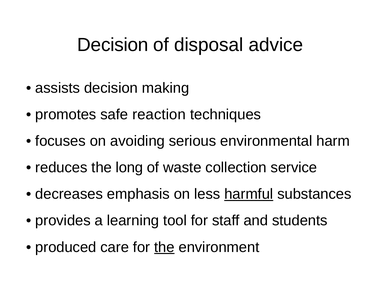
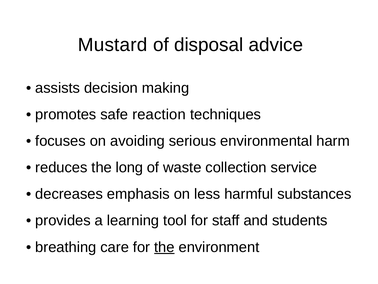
Decision: Decision -> Mustard (113, 45)
harmful underline: present -> none (249, 194)
produced: produced -> breathing (66, 247)
